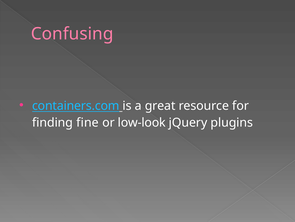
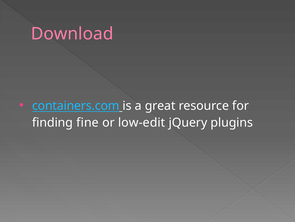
Confusing: Confusing -> Download (72, 34)
low-look: low-look -> low-edit (142, 122)
